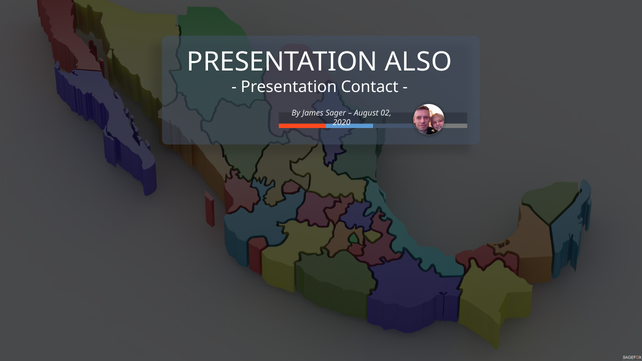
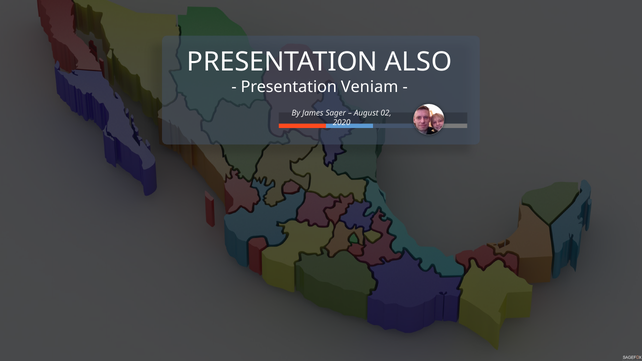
Contact: Contact -> Veniam (370, 87)
